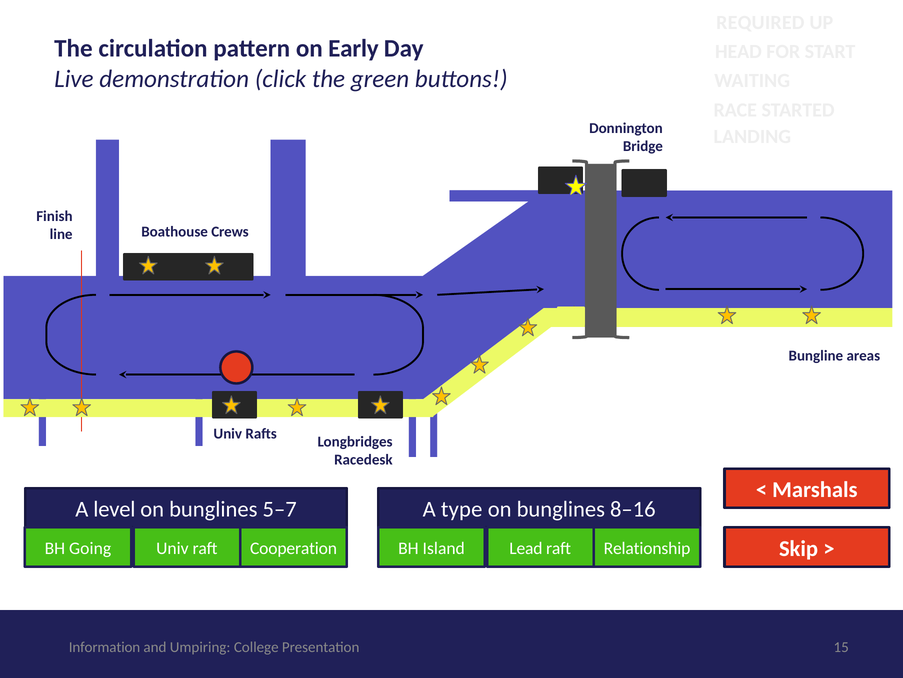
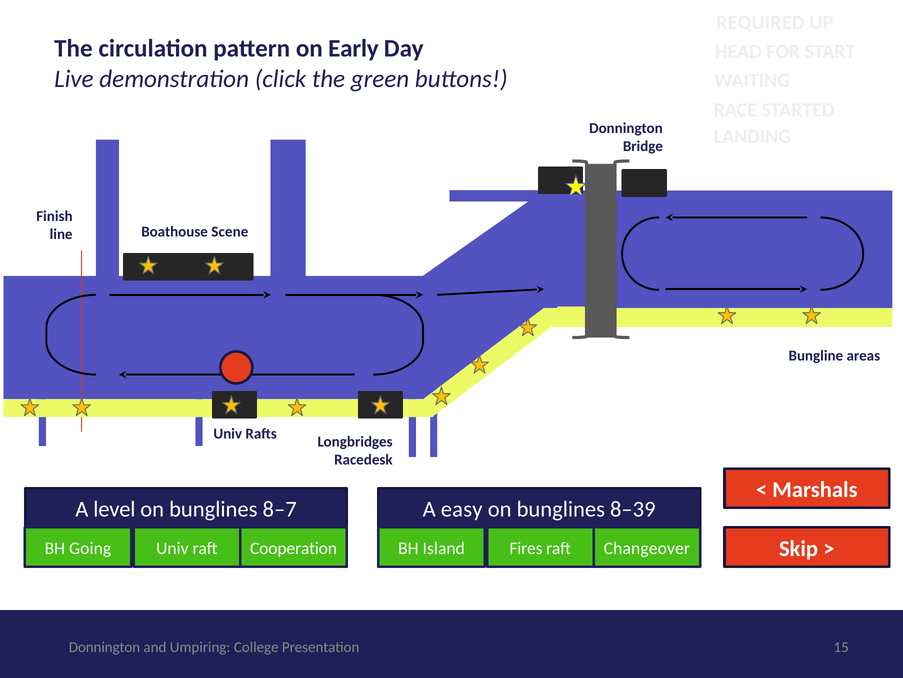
Crews: Crews -> Scene (230, 232)
5–7: 5–7 -> 8–7 (280, 509)
type: type -> easy (462, 509)
8–16: 8–16 -> 8–39 (633, 509)
Lead: Lead -> Fires (526, 548)
Relationship: Relationship -> Changeover (647, 548)
Information: Information -> Donnington (104, 647)
